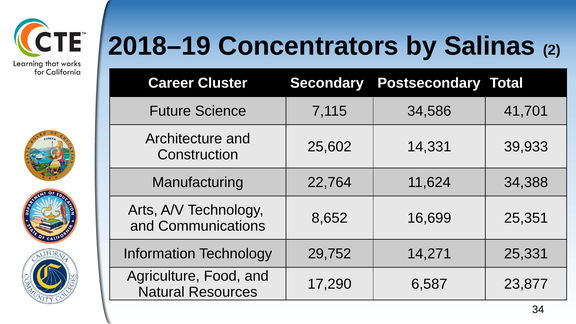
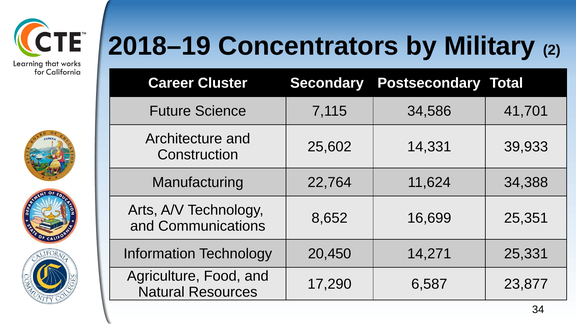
Salinas: Salinas -> Military (490, 46)
29,752: 29,752 -> 20,450 (330, 254)
